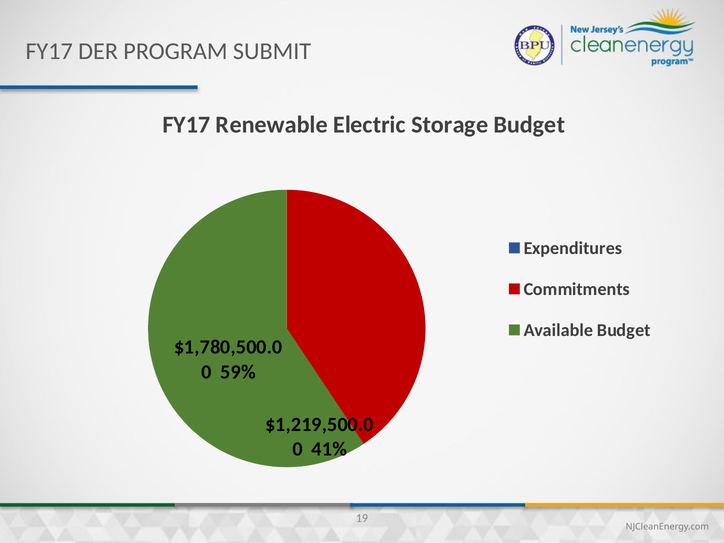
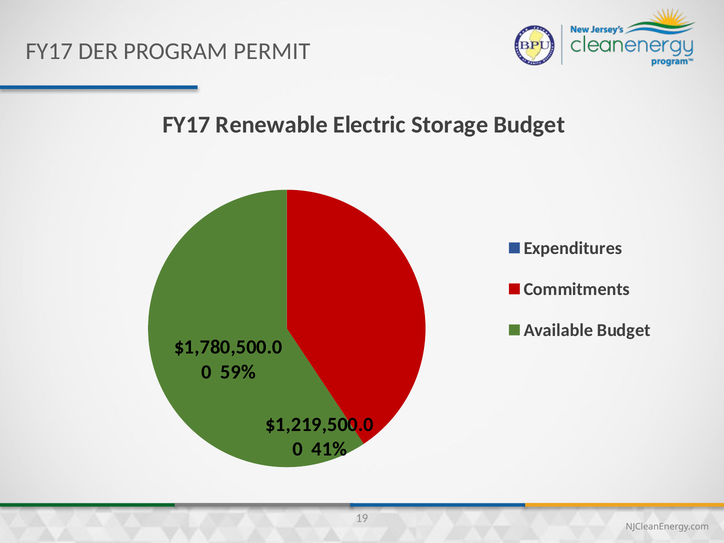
SUBMIT: SUBMIT -> PERMIT (272, 51)
